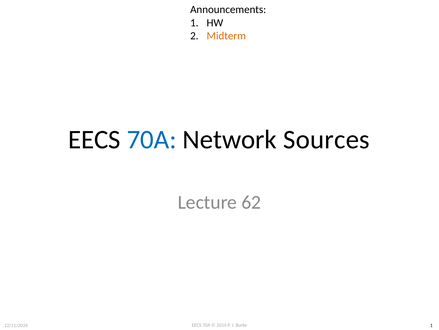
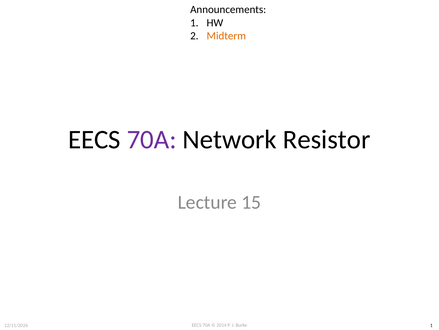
70A colour: blue -> purple (152, 139)
Sources: Sources -> Resistor (327, 139)
62: 62 -> 15 (251, 202)
